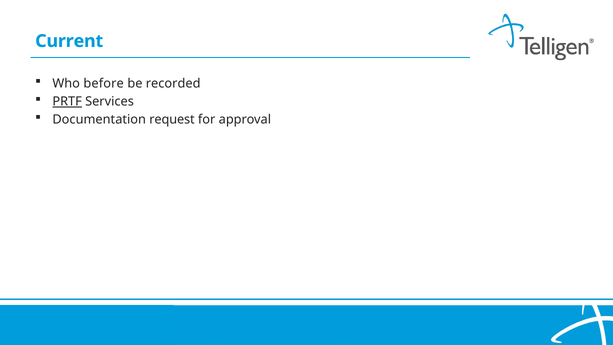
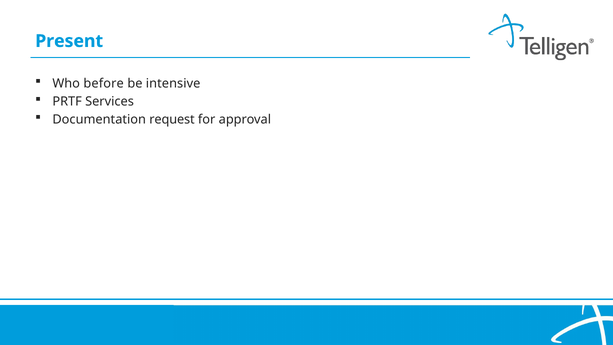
Current: Current -> Present (69, 41)
recorded: recorded -> intensive (173, 84)
PRTF underline: present -> none (67, 102)
